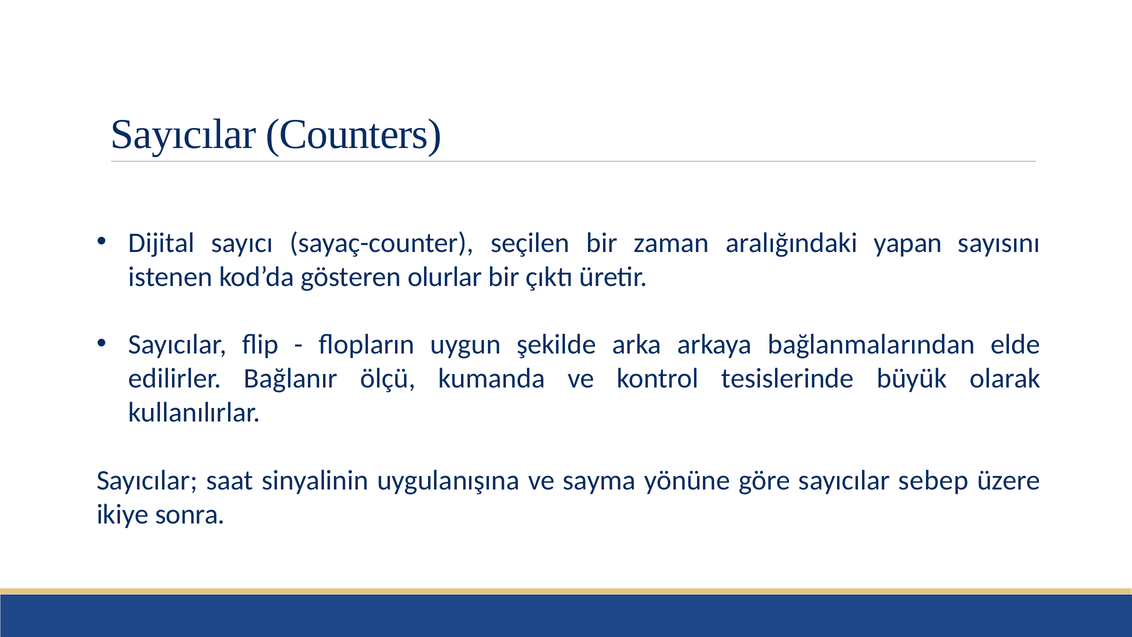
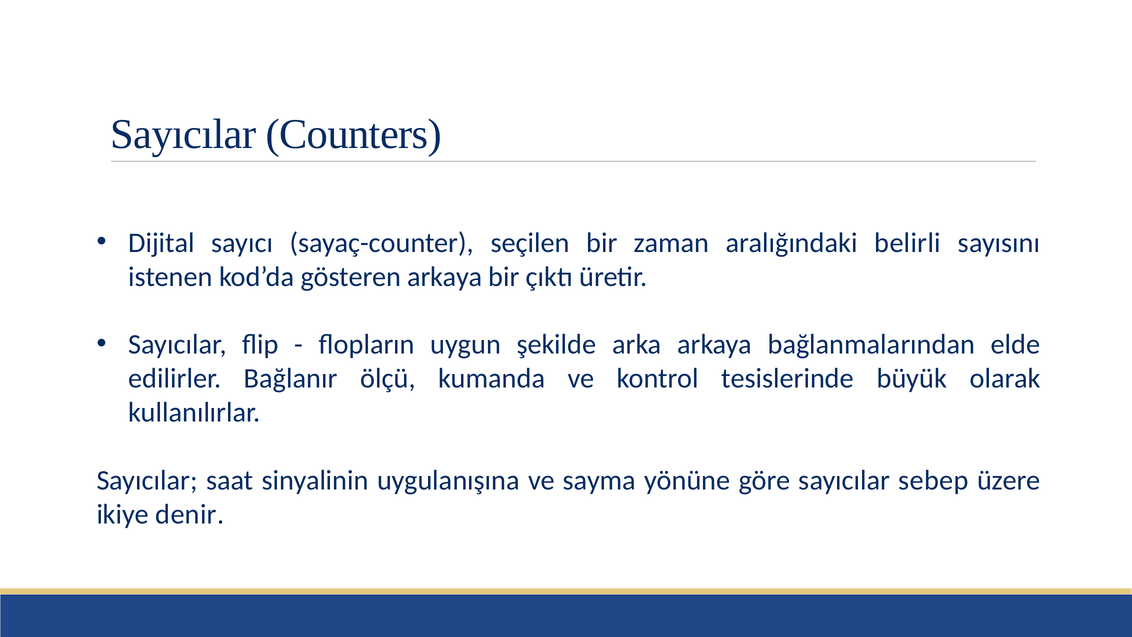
yapan: yapan -> belirli (908, 243)
gösteren olurlar: olurlar -> arkaya (445, 277)
sonra: sonra -> denir (190, 514)
